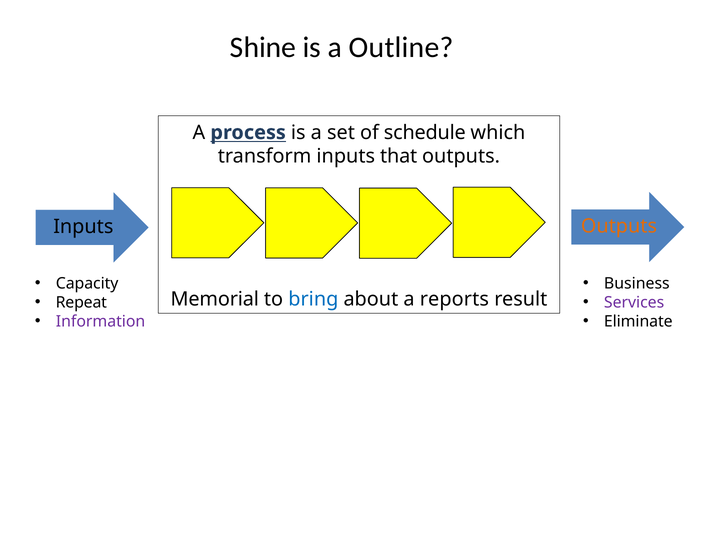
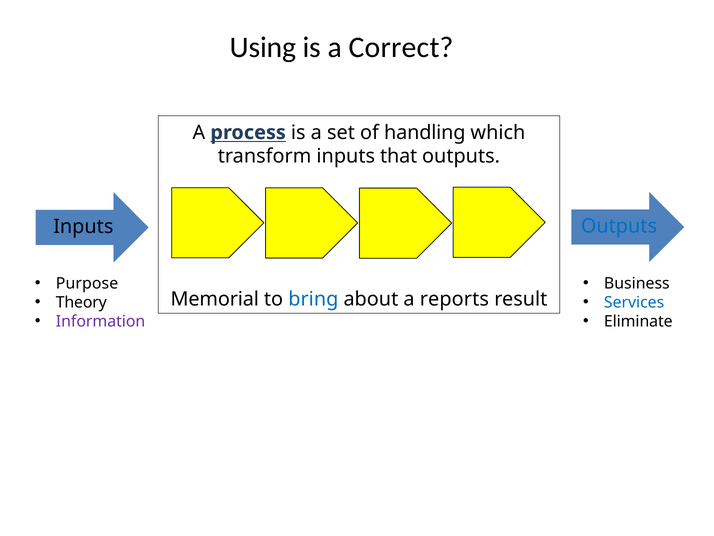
Shine: Shine -> Using (263, 47)
Outline: Outline -> Correct (401, 47)
schedule: schedule -> handling (425, 132)
Outputs colour: orange -> blue (619, 226)
Capacity: Capacity -> Purpose (87, 283)
Repeat: Repeat -> Theory (81, 302)
Services colour: purple -> blue (634, 302)
